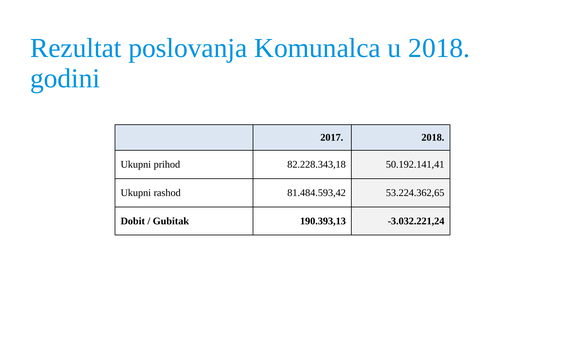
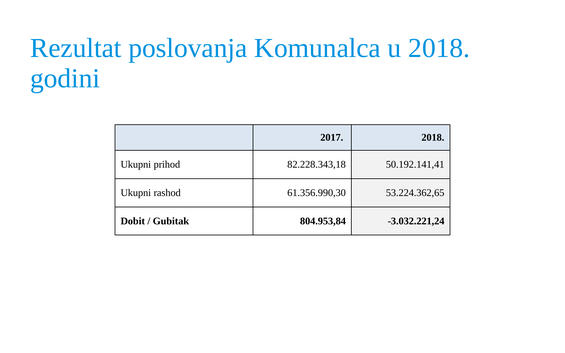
81.484.593,42: 81.484.593,42 -> 61.356.990,30 (317, 193)
190.393,13: 190.393,13 -> 804.953,84 (323, 221)
